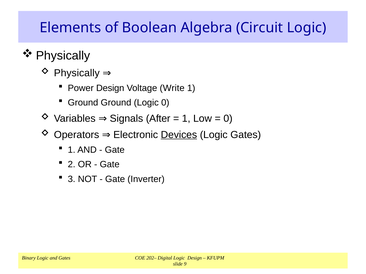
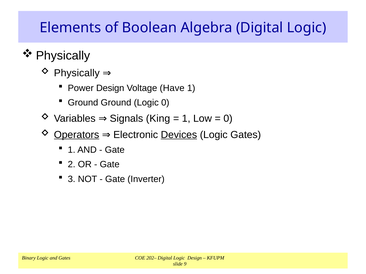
Algebra Circuit: Circuit -> Digital (260, 28)
Write: Write -> Have (172, 88)
After: After -> King (158, 119)
Operators underline: none -> present (77, 135)
